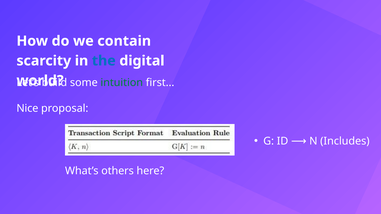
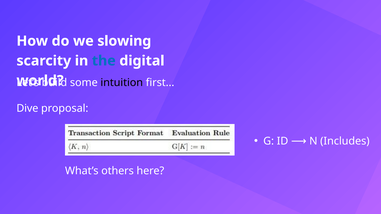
contain: contain -> slowing (124, 41)
intuition colour: green -> black (122, 83)
Nice: Nice -> Dive (27, 108)
